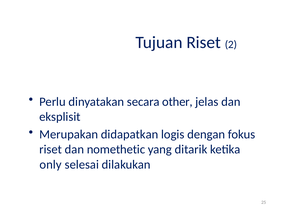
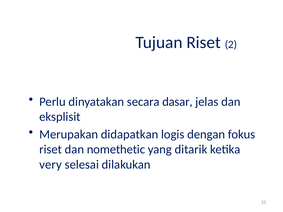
other: other -> dasar (177, 102)
only: only -> very (51, 165)
